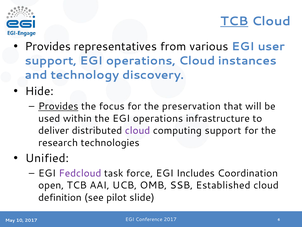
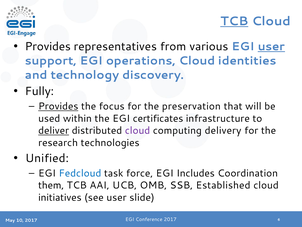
user underline: none -> present (271, 47)
instances: instances -> identities (247, 61)
Hide: Hide -> Fully (39, 91)
the EGI operations: operations -> certificates (158, 118)
deliver underline: none -> present (54, 130)
computing support: support -> delivery (223, 130)
Fedcloud colour: purple -> blue (80, 173)
open: open -> them (51, 185)
definition: definition -> initiatives (60, 197)
see pilot: pilot -> user (116, 197)
